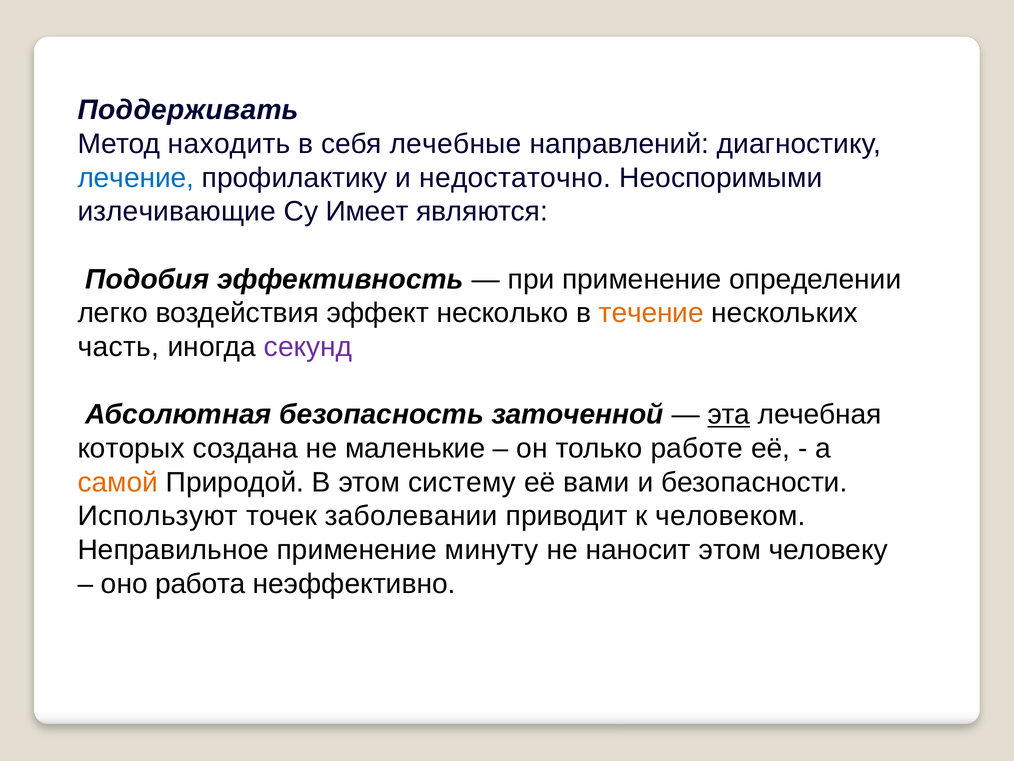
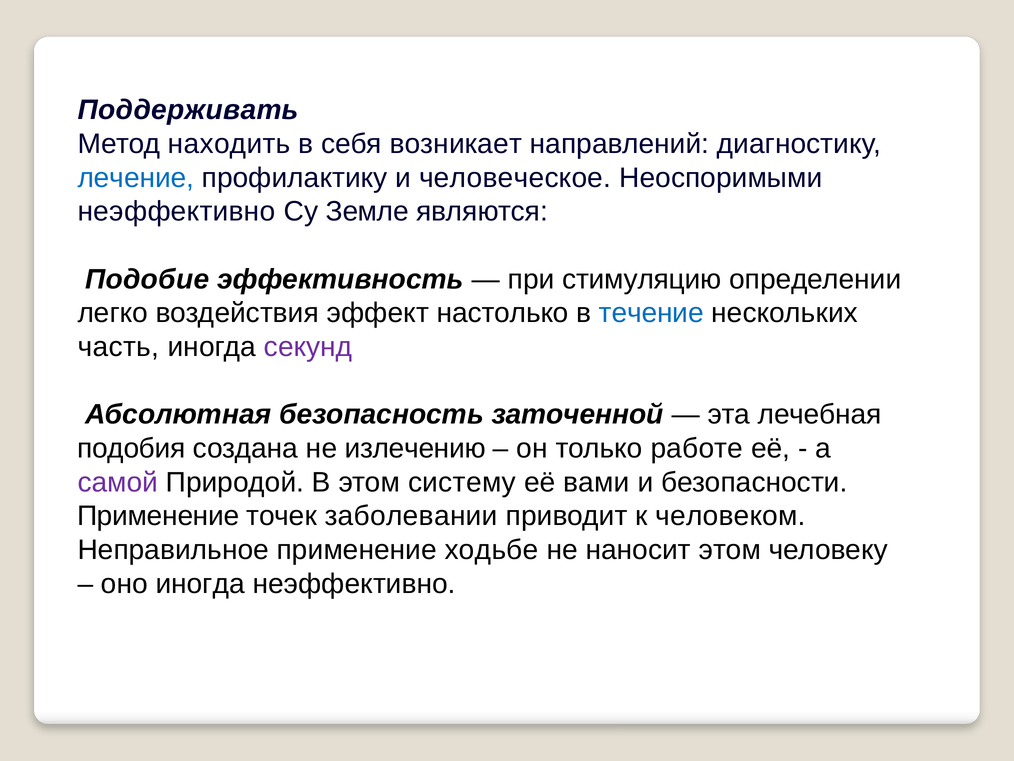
лечебные: лечебные -> возникает (456, 144)
недостаточно: недостаточно -> человеческое (515, 178)
излечивающие: излечивающие -> неэффективно (177, 211)
Имеет: Имеет -> Земле (367, 211)
Подобия: Подобия -> Подобие (147, 279)
при применение: применение -> стимуляцию (642, 279)
несколько: несколько -> настолько (503, 313)
течение colour: orange -> blue (651, 313)
эта underline: present -> none (729, 414)
которых: которых -> подобия (131, 448)
маленькие: маленькие -> излечению (415, 448)
самой colour: orange -> purple (118, 482)
Используют: Используют -> Применение (158, 516)
минуту: минуту -> ходьбе (492, 550)
оно работа: работа -> иногда (200, 583)
